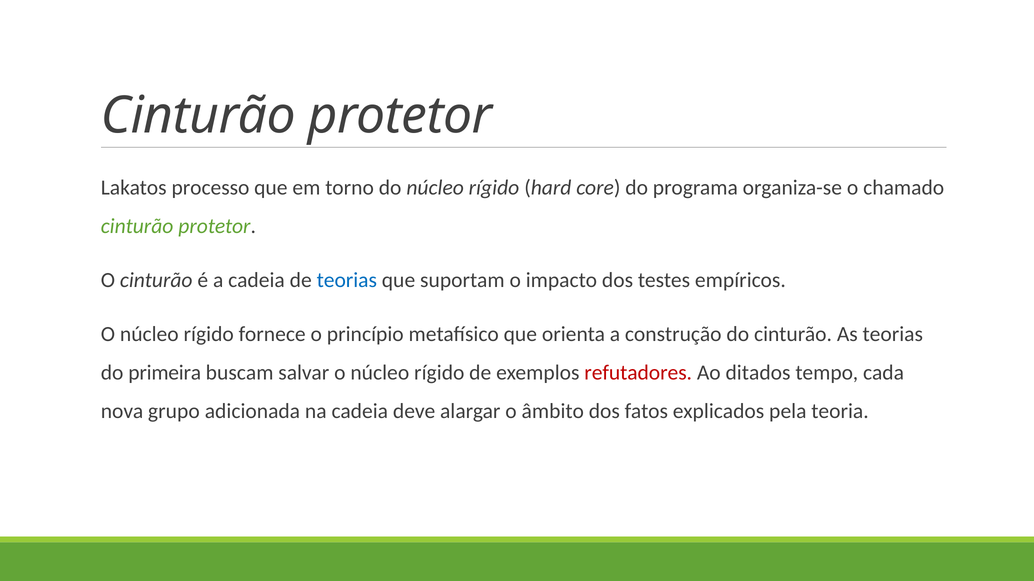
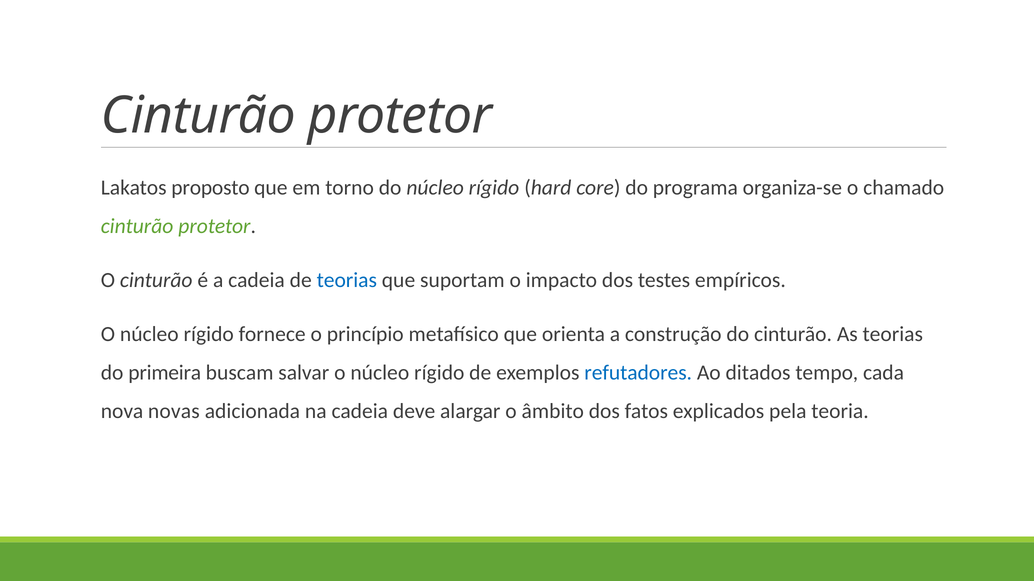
processo: processo -> proposto (211, 188)
refutadores colour: red -> blue (638, 373)
grupo: grupo -> novas (174, 412)
